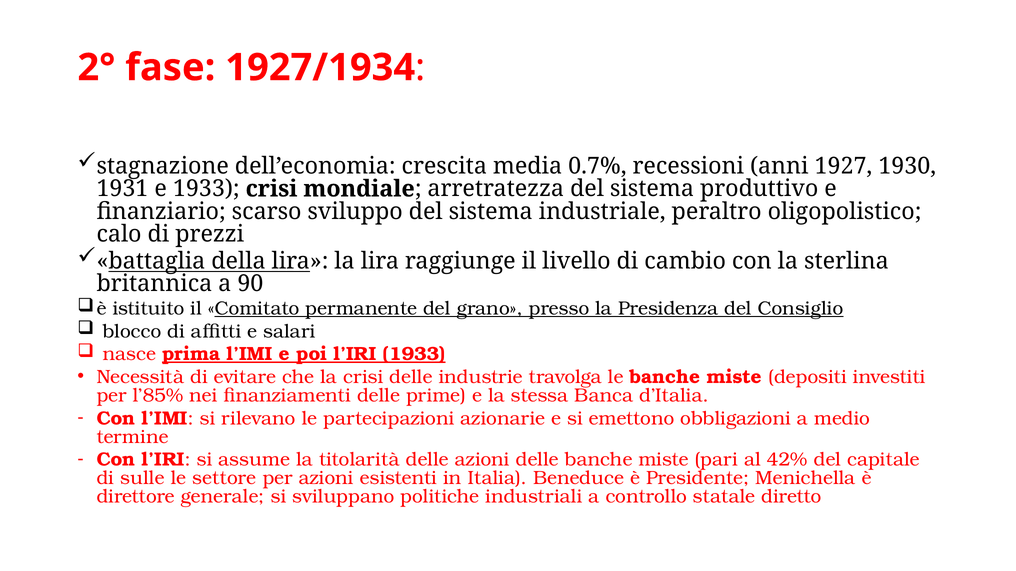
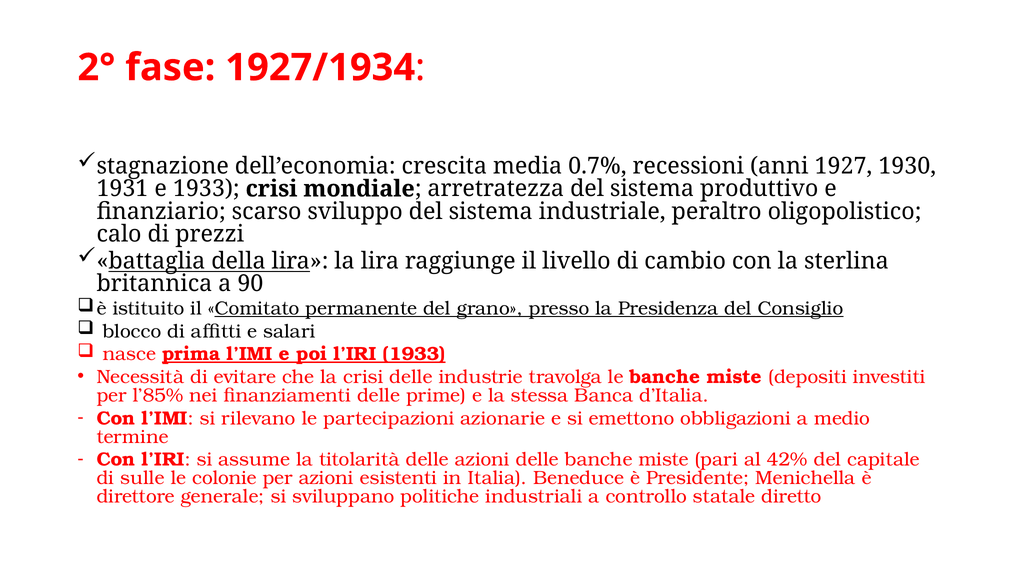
settore: settore -> colonie (224, 479)
